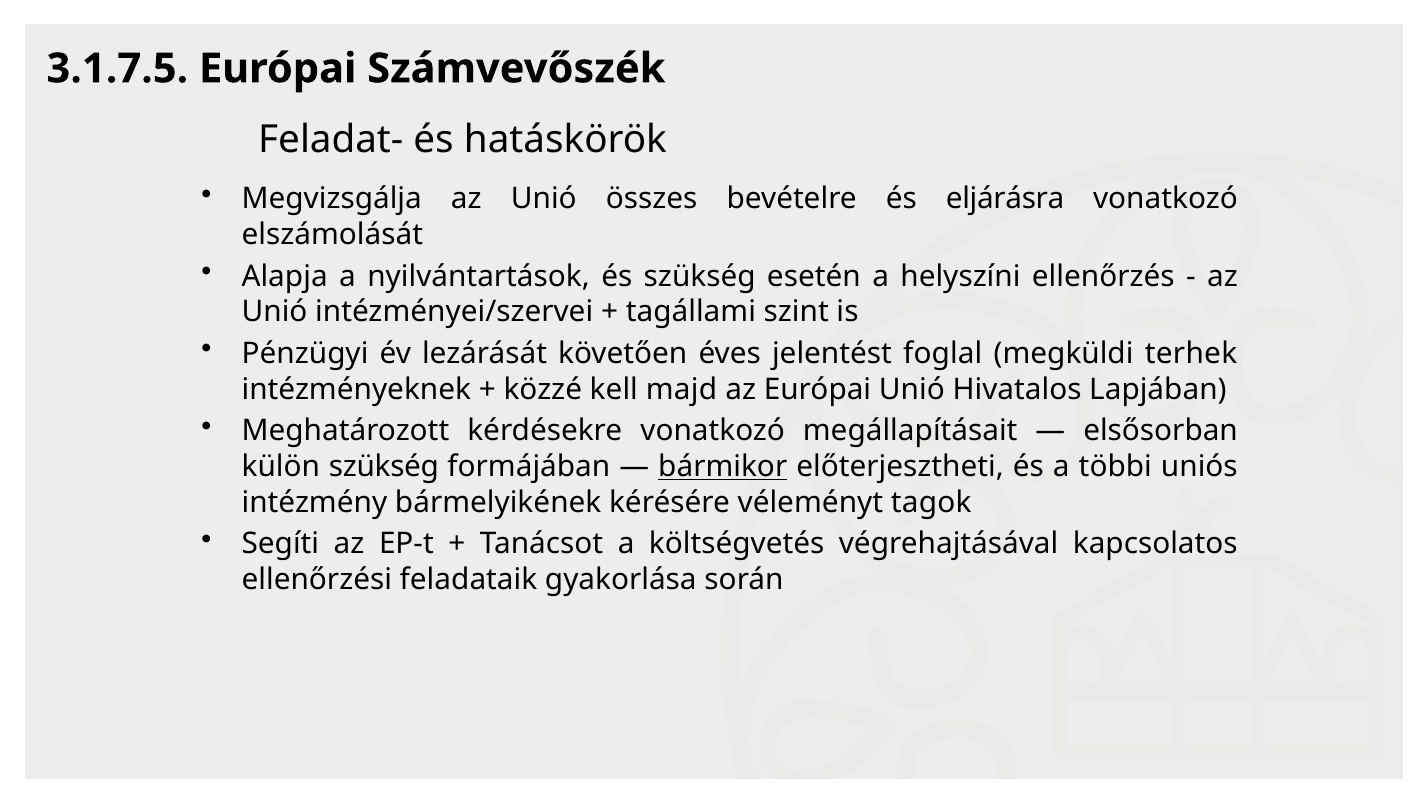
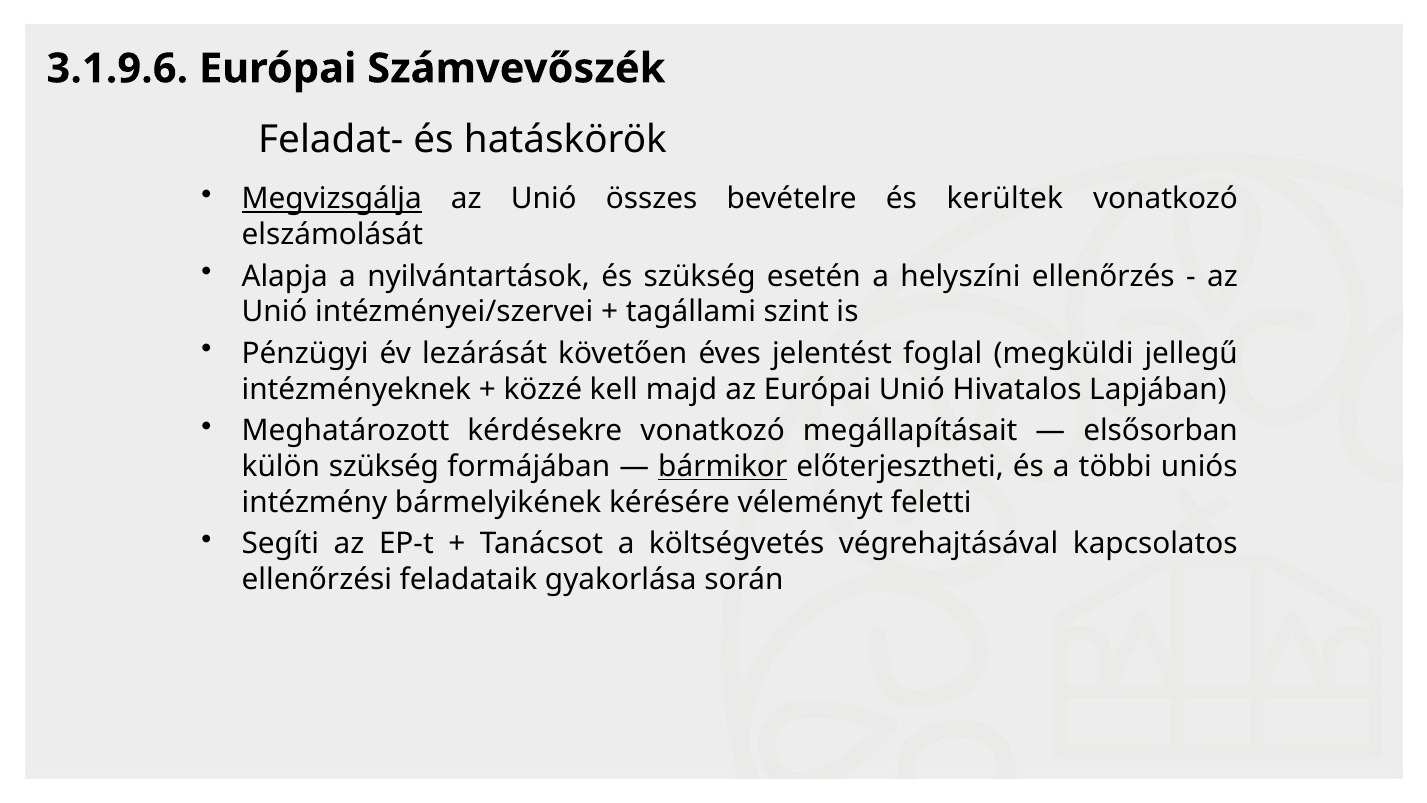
3.1.7.5: 3.1.7.5 -> 3.1.9.6 (117, 69)
Megvizsgálja underline: none -> present (332, 199)
eljárásra: eljárásra -> kerültek (1005, 199)
terhek: terhek -> jellegű (1191, 354)
tagok: tagok -> feletti (931, 502)
